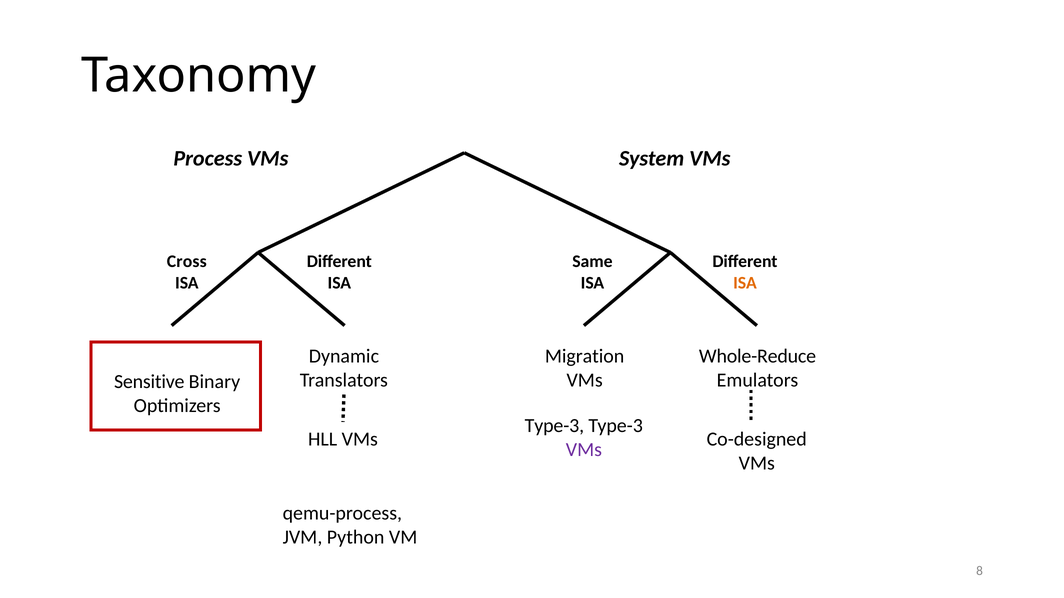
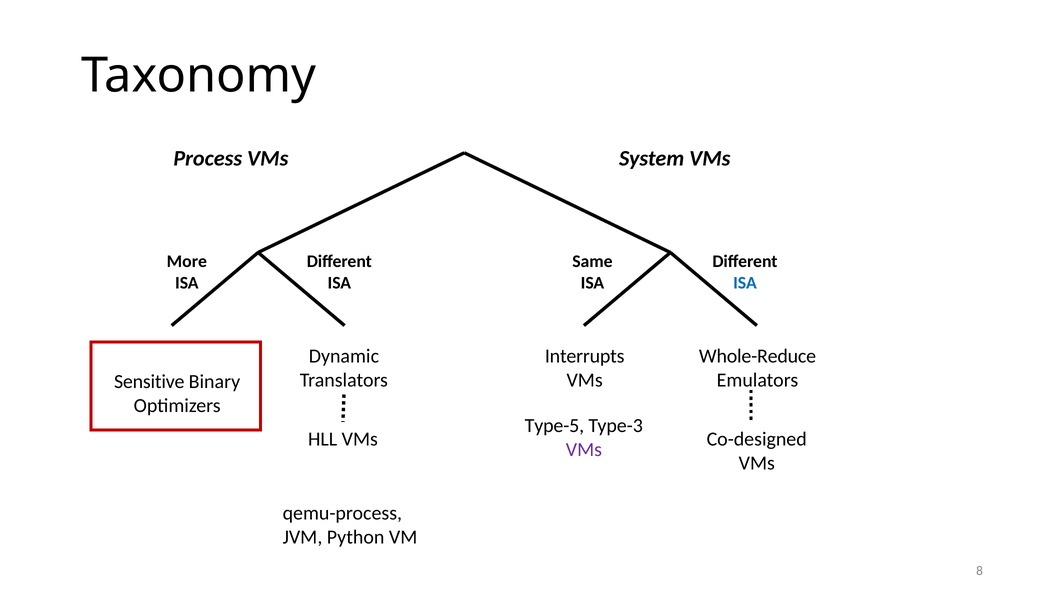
Cross: Cross -> More (187, 262)
ISA colour: orange -> blue (745, 283)
Migration: Migration -> Interrupts (585, 356)
Type-3: Type-3 -> Type-5 (554, 426)
